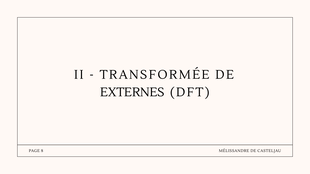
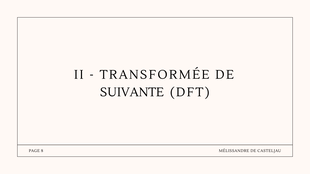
EXTERNES: EXTERNES -> SUIVANTE (132, 92)
